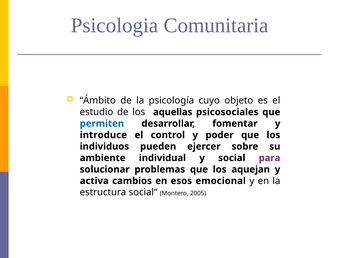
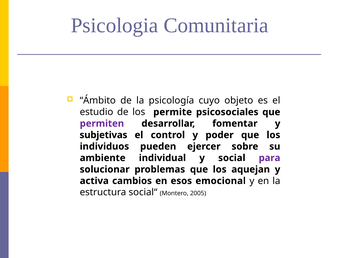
aquellas: aquellas -> permite (173, 112)
permiten colour: blue -> purple (102, 124)
introduce: introduce -> subjetivas (103, 135)
